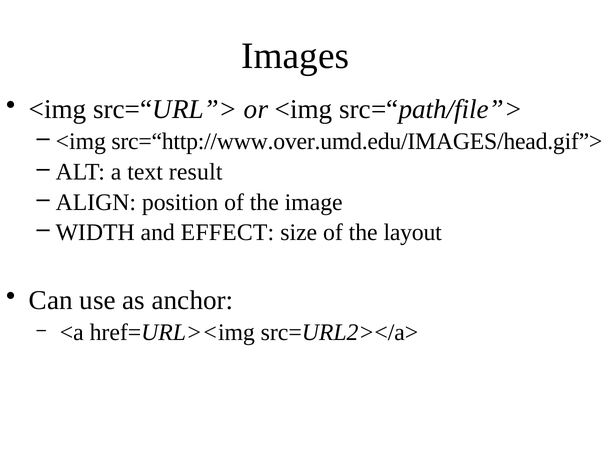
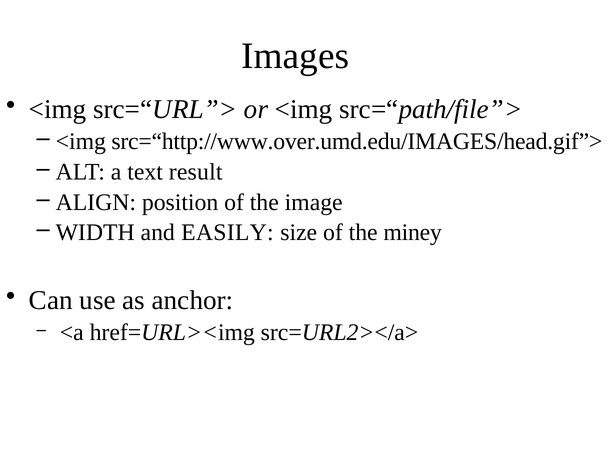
EFFECT: EFFECT -> EASILY (227, 233)
layout: layout -> miney (413, 233)
